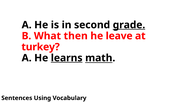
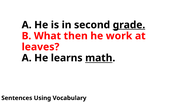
leave: leave -> work (119, 36)
turkey: turkey -> leaves (41, 47)
learns underline: present -> none (67, 58)
